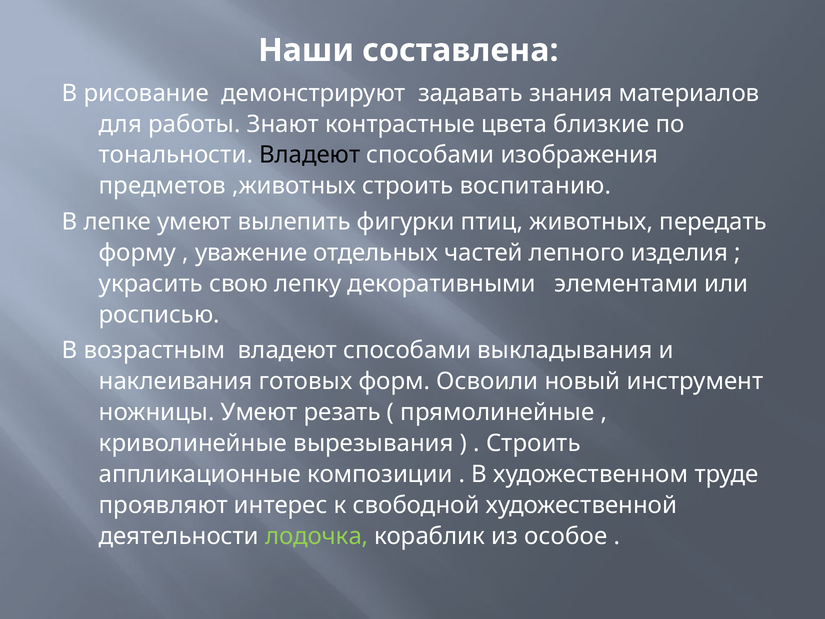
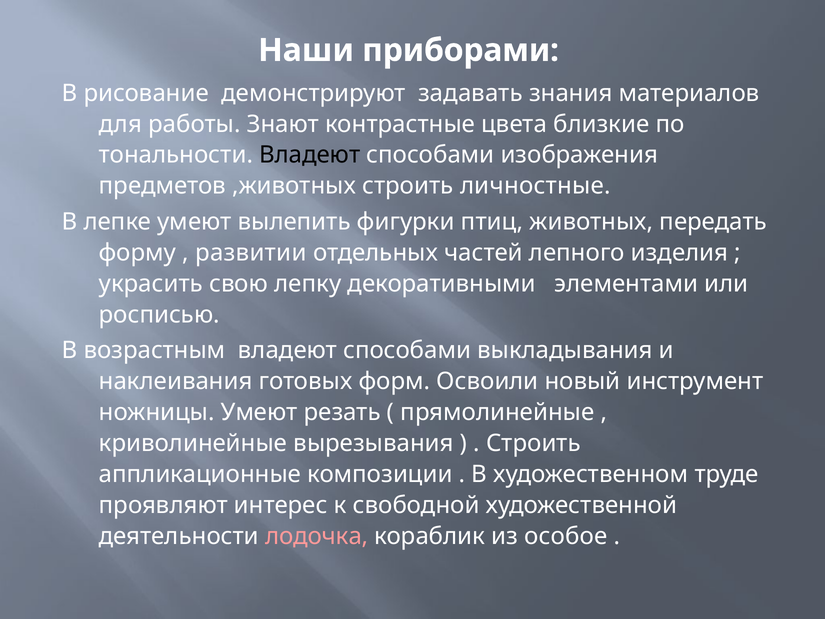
составлена: составлена -> приборами (461, 50)
воспитанию: воспитанию -> личностные (535, 186)
уважение: уважение -> развитии (251, 253)
лодочка colour: light green -> pink (317, 536)
